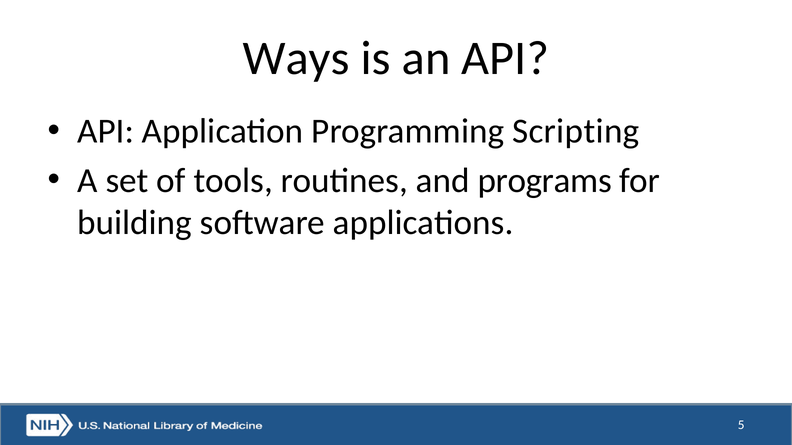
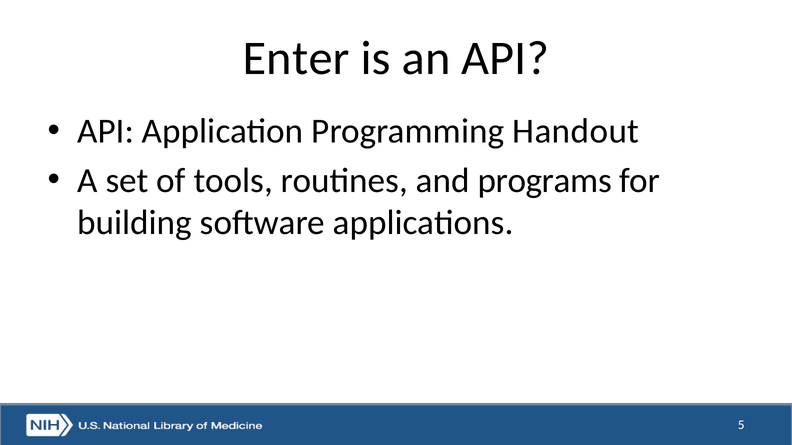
Ways: Ways -> Enter (296, 58)
Scripting: Scripting -> Handout (576, 132)
